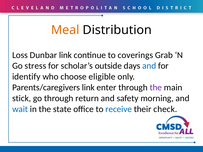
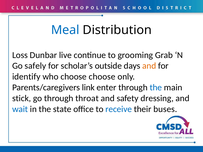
Meal colour: orange -> blue (65, 30)
Dunbar link: link -> live (65, 55)
coverings: coverings -> grooming (135, 55)
stress: stress -> safely (35, 66)
and colour: blue -> orange (149, 66)
choose eligible: eligible -> choose (102, 77)
the colour: purple -> blue (156, 88)
return: return -> throat (87, 98)
morning: morning -> dressing (157, 98)
check: check -> buses (165, 109)
